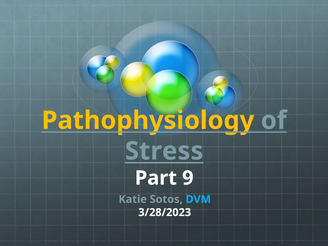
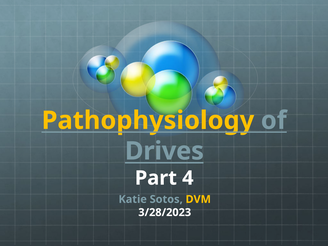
Stress: Stress -> Drives (164, 151)
9: 9 -> 4 (188, 178)
DVM colour: light blue -> yellow (198, 199)
